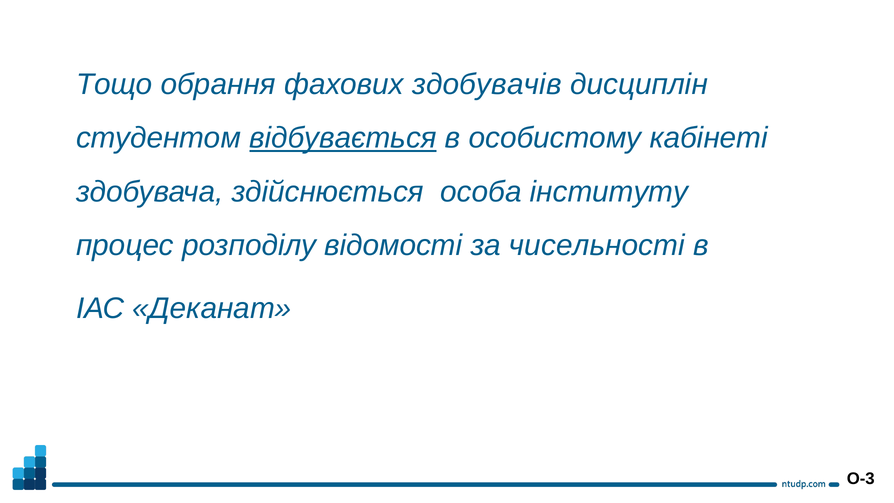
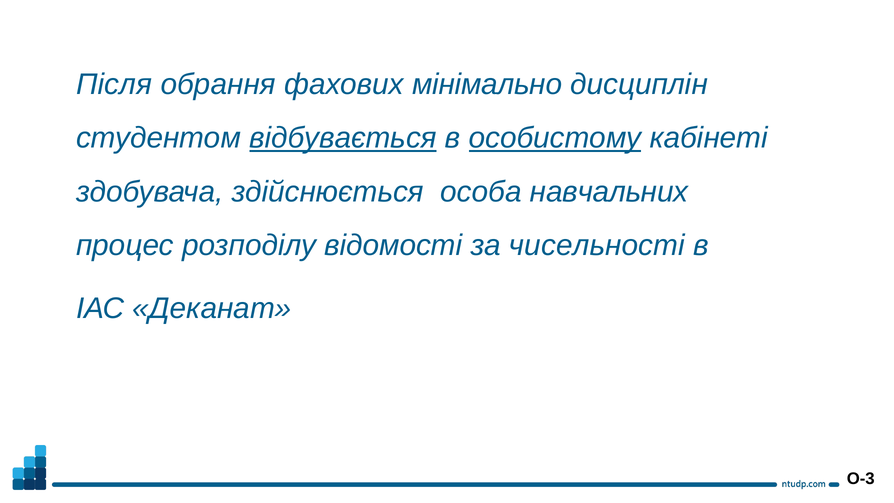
Тощо: Тощо -> Після (114, 84)
здобувачів: здобувачів -> мінімально (487, 84)
особистому underline: none -> present (555, 138)
інституту: інституту -> навчальних (609, 192)
